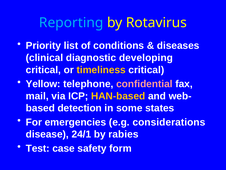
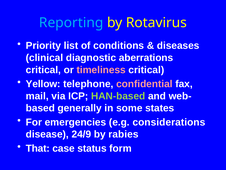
developing: developing -> aberrations (146, 58)
timeliness colour: yellow -> pink (101, 70)
HAN-based colour: yellow -> light green (118, 96)
detection: detection -> generally (80, 108)
24/1: 24/1 -> 24/9 (81, 134)
Test: Test -> That (38, 148)
safety: safety -> status (92, 148)
